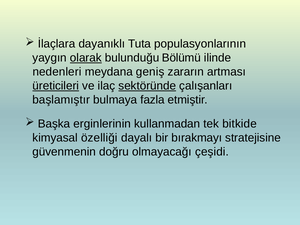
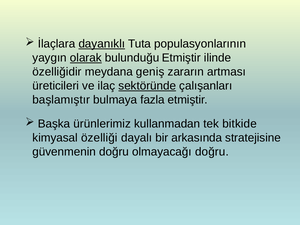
dayanıklı underline: none -> present (102, 44)
bulunduğu Bölümü: Bölümü -> Etmiştir (181, 58)
nedenleri: nedenleri -> özelliğidir (57, 72)
üreticileri underline: present -> none (56, 86)
erginlerinin: erginlerinin -> ürünlerimiz (102, 124)
bırakmayı: bırakmayı -> arkasında (197, 138)
olmayacağı çeşidi: çeşidi -> doğru (212, 152)
